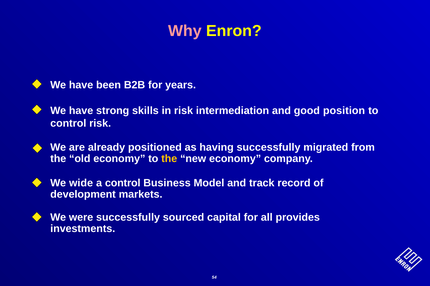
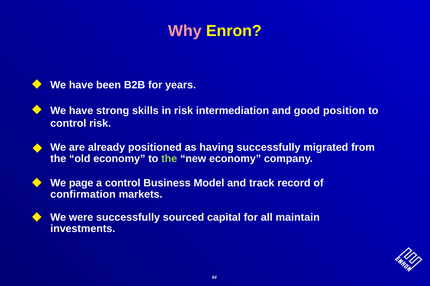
the colour: yellow -> light green (169, 159)
wide: wide -> page (81, 183)
development: development -> confirmation (83, 195)
provides: provides -> maintain (298, 218)
